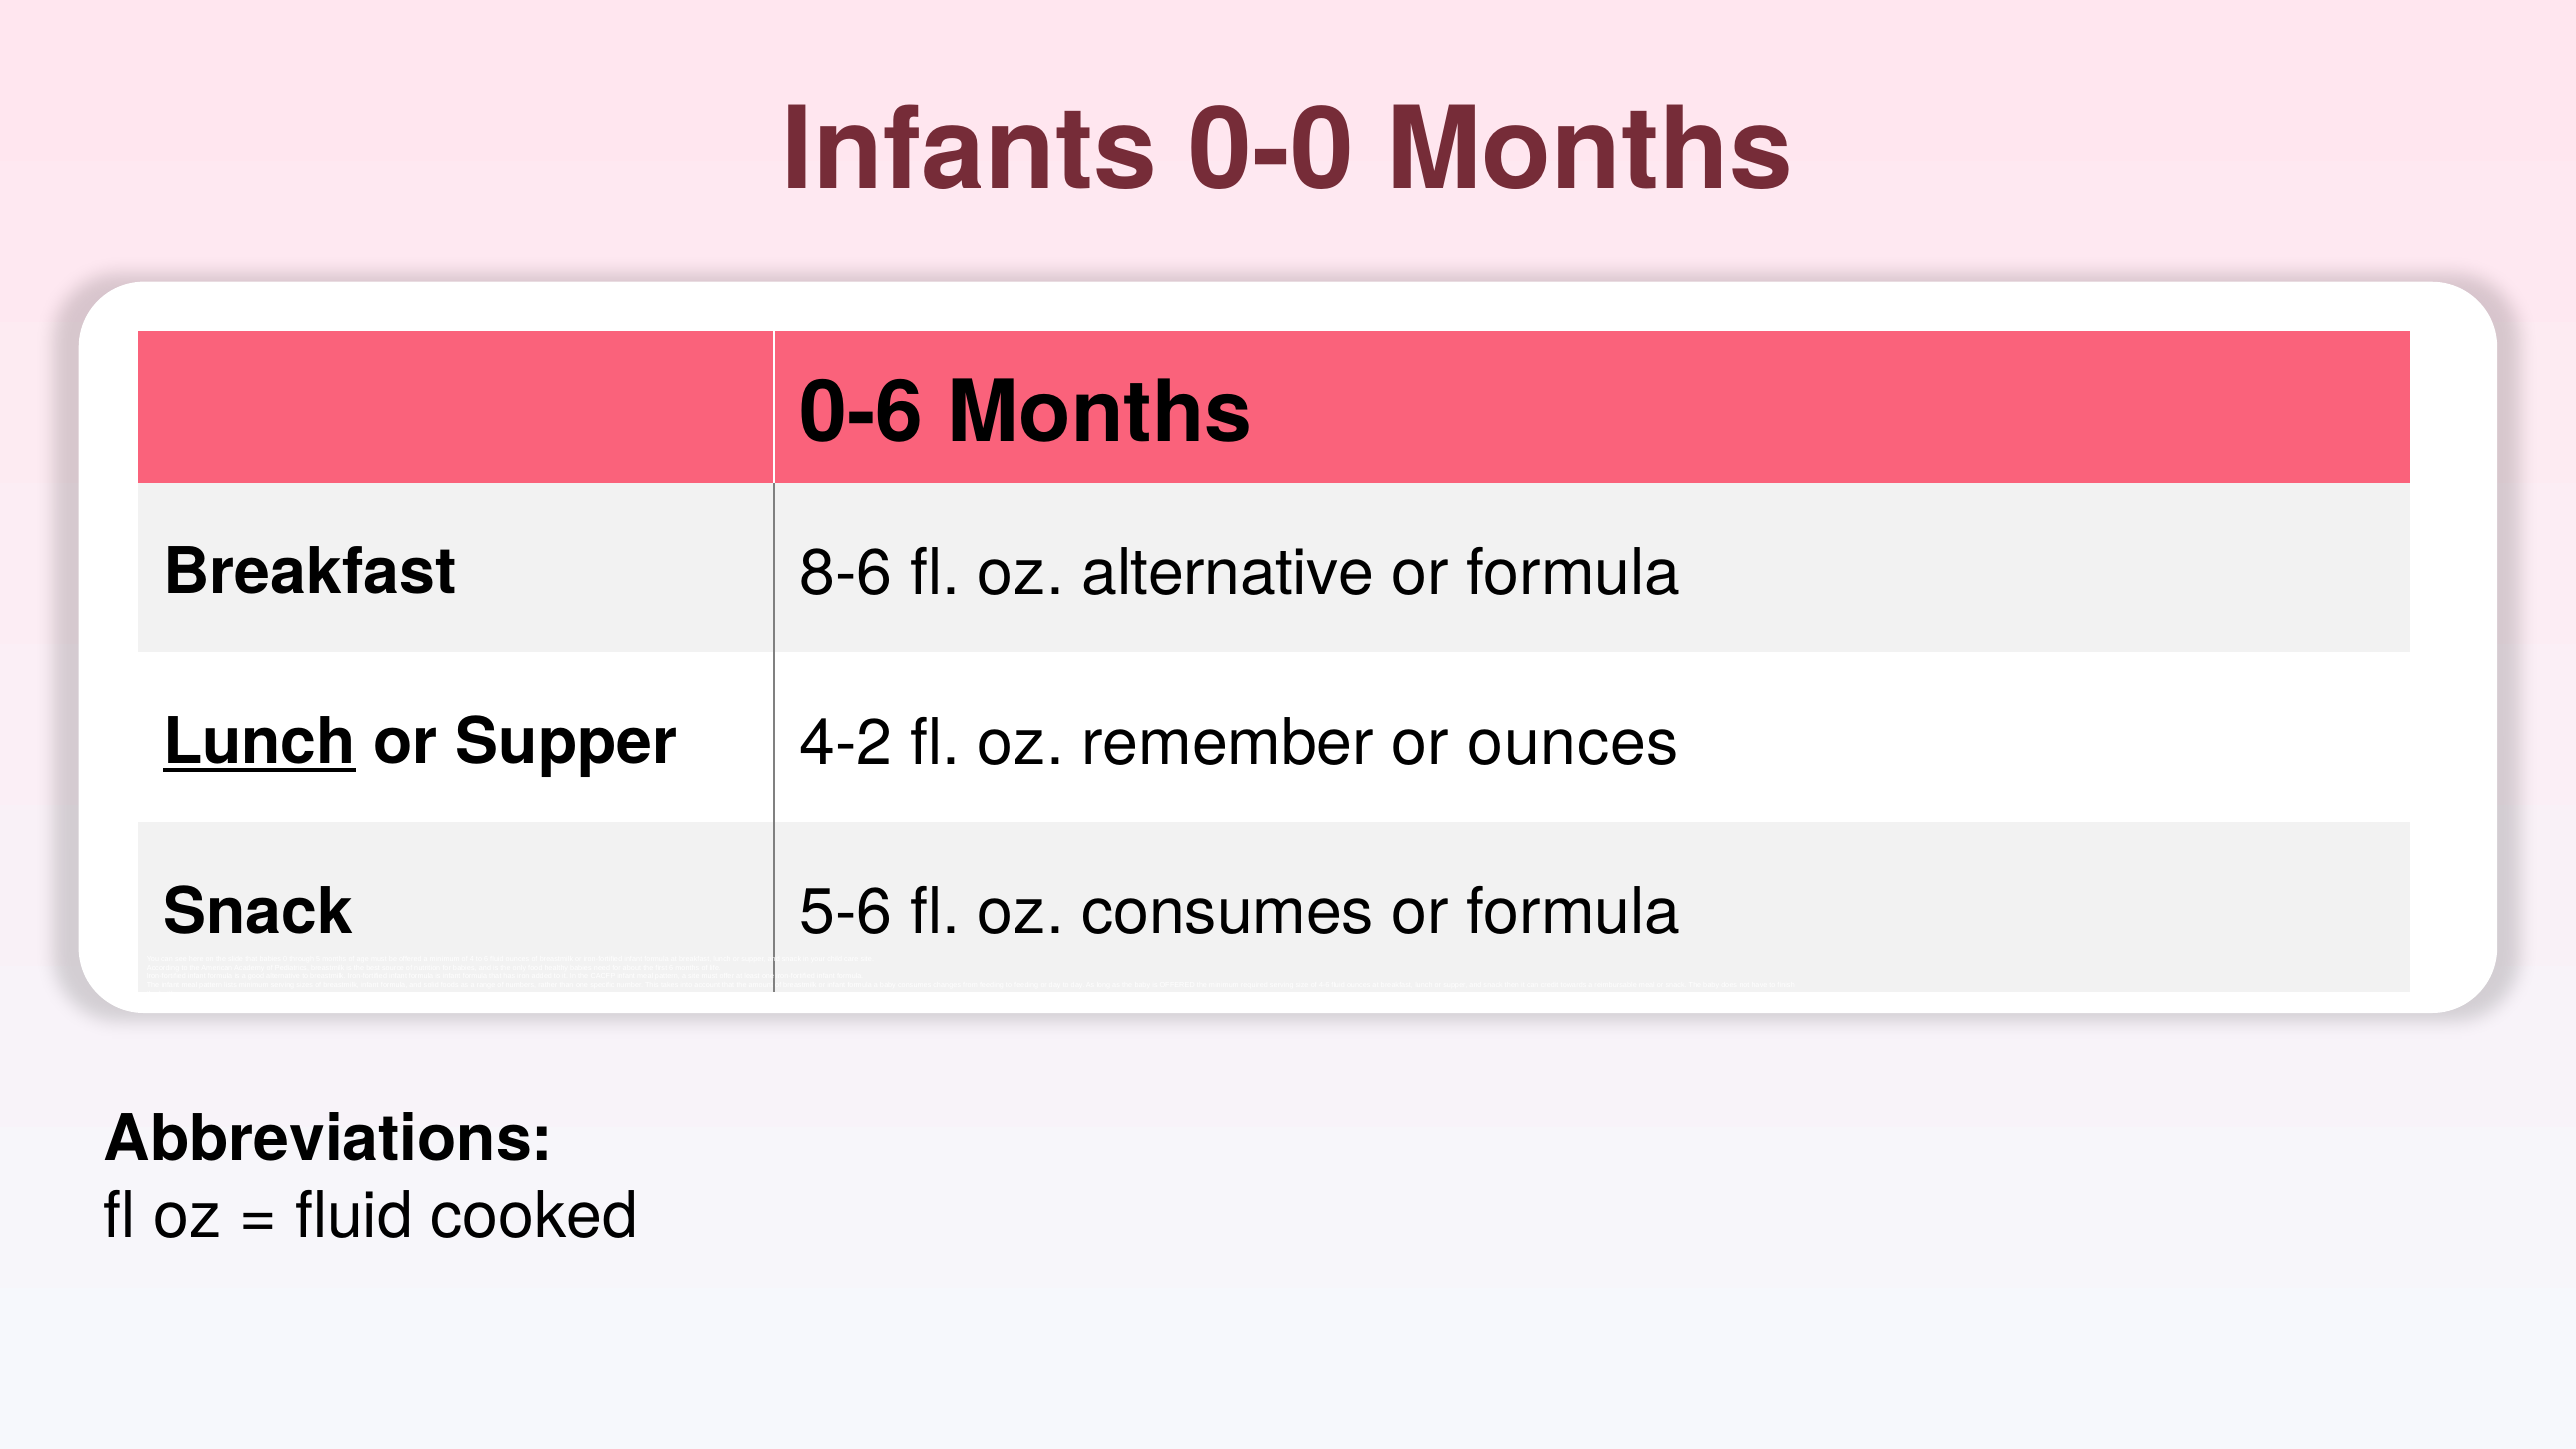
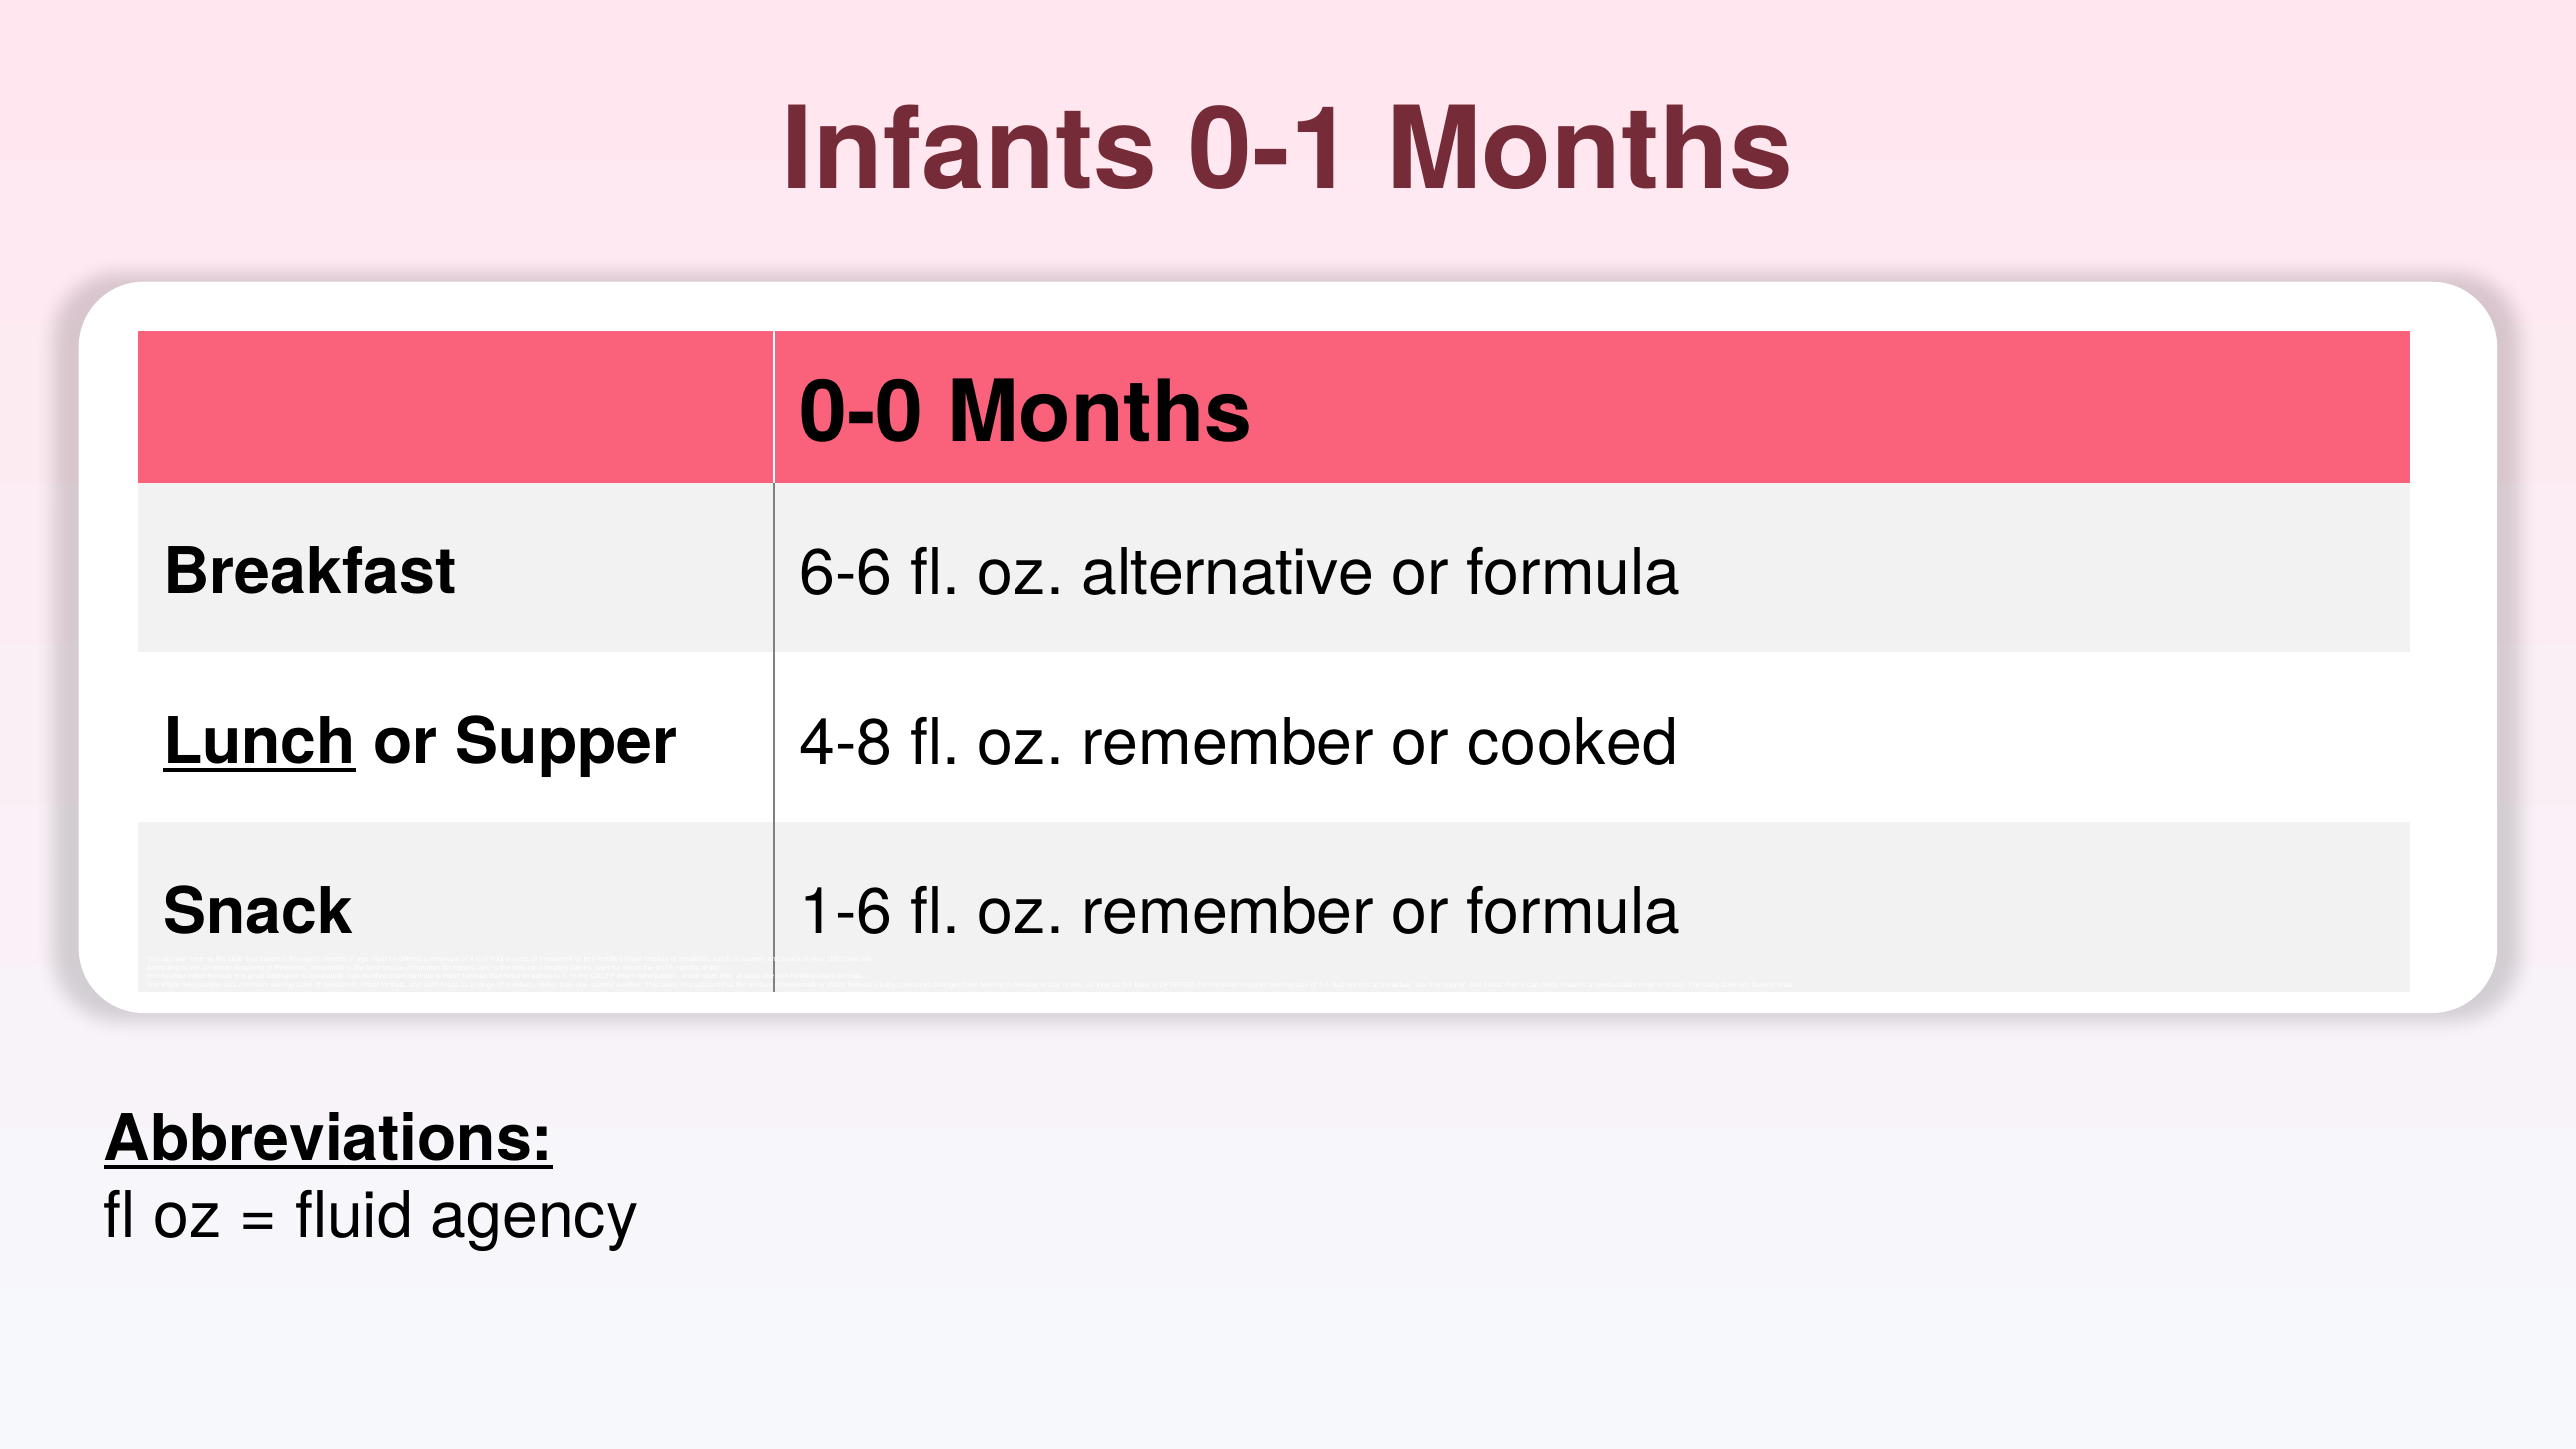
0-0: 0-0 -> 0-1 (1272, 151)
0-6: 0-6 -> 0-0 (862, 414)
8-6: 8-6 -> 6-6 (846, 573)
4-2: 4-2 -> 4-8 (846, 743)
or ounces: ounces -> cooked (1573, 743)
5-6: 5-6 -> 1-6 (846, 913)
consumes: consumes -> remember (1228, 913)
Abbreviations underline: none -> present (329, 1139)
cooked: cooked -> agency (535, 1217)
